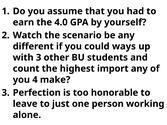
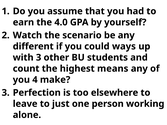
import: import -> means (113, 69)
honorable: honorable -> elsewhere (115, 93)
